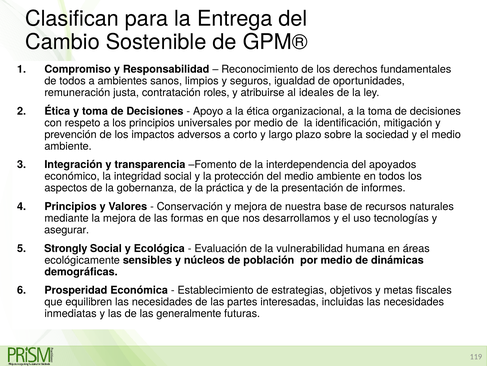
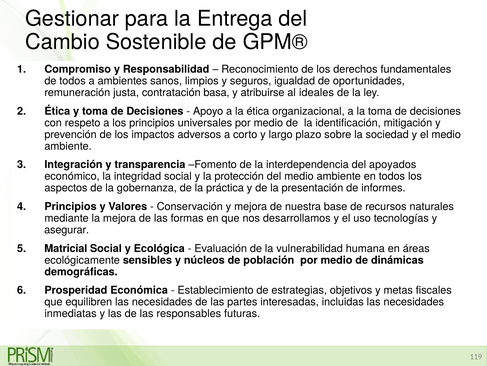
Clasifican: Clasifican -> Gestionar (72, 19)
roles: roles -> basa (216, 92)
Strongly: Strongly -> Matricial (66, 248)
generalmente: generalmente -> responsables (189, 313)
